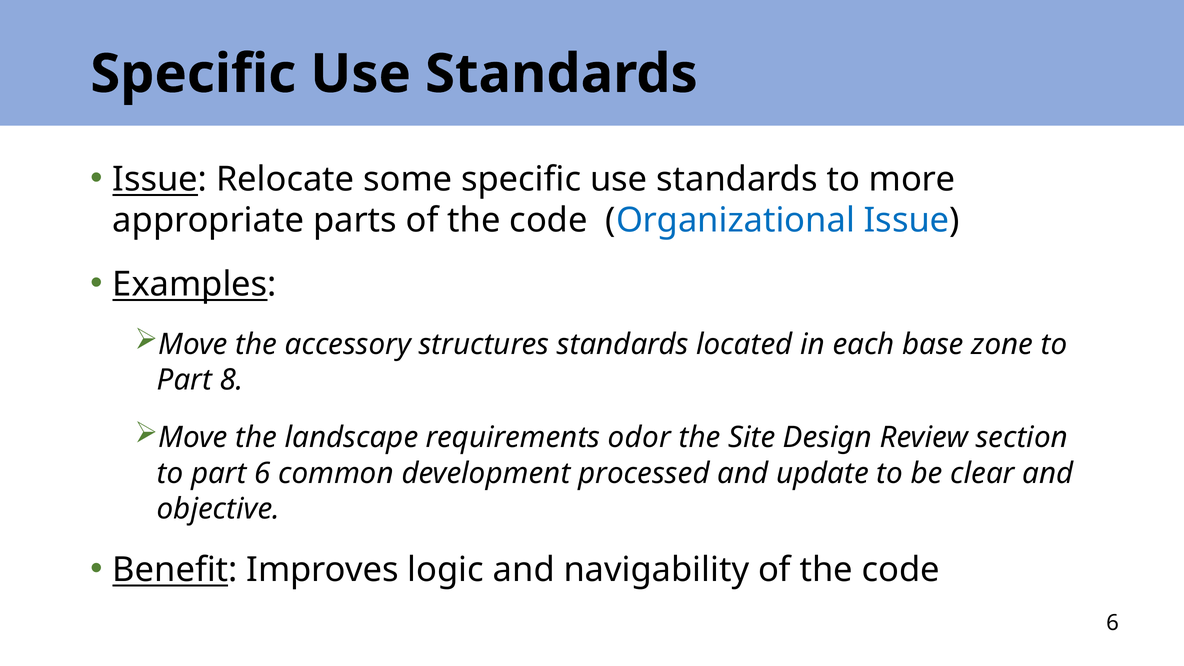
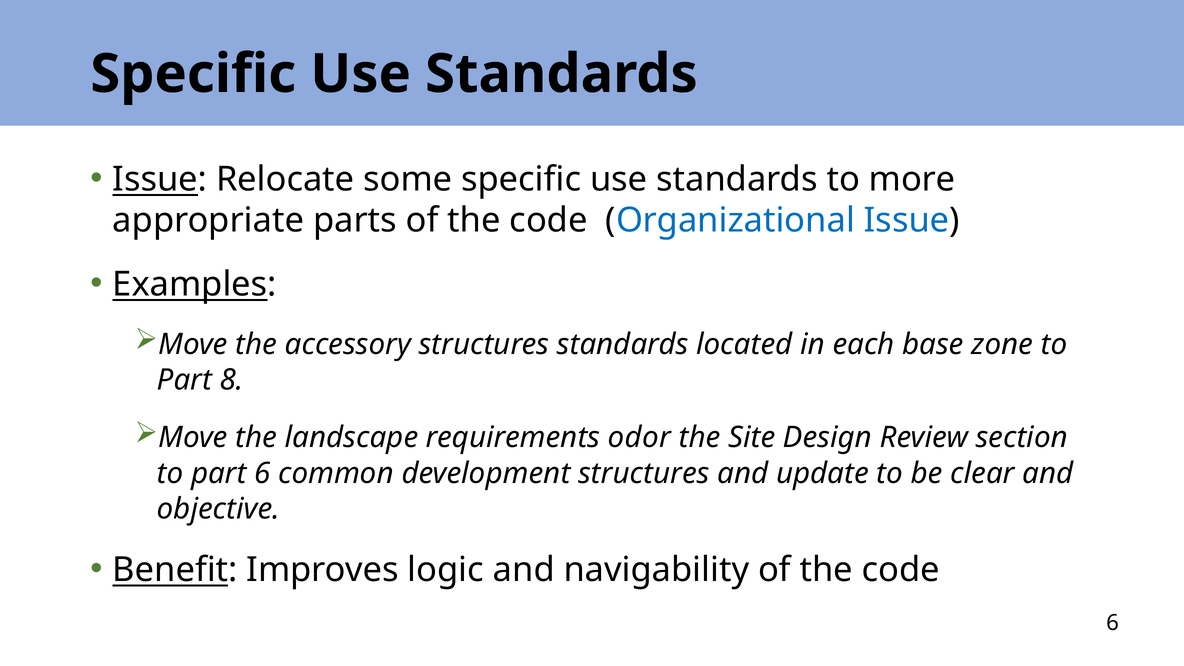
development processed: processed -> structures (644, 473)
